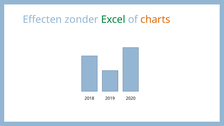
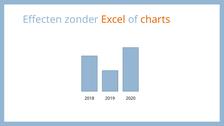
Excel colour: green -> orange (113, 20)
